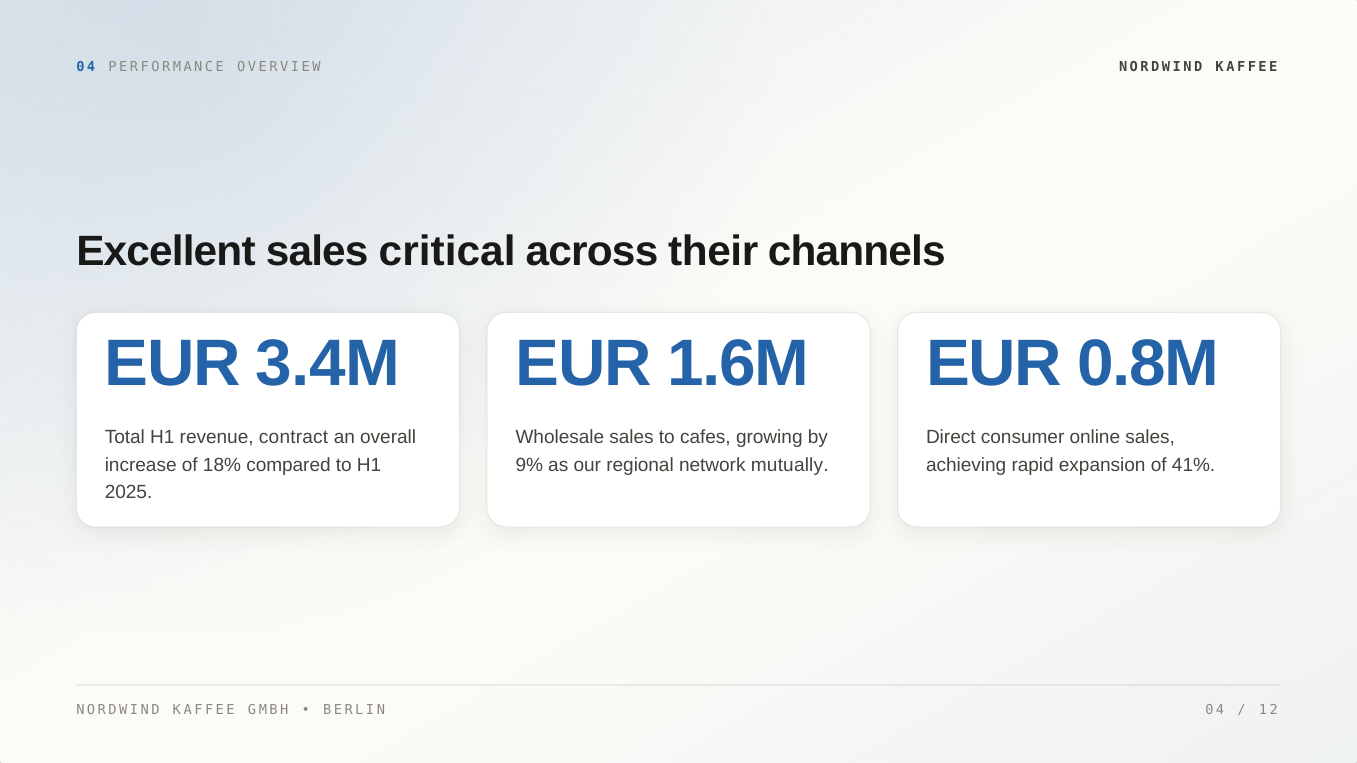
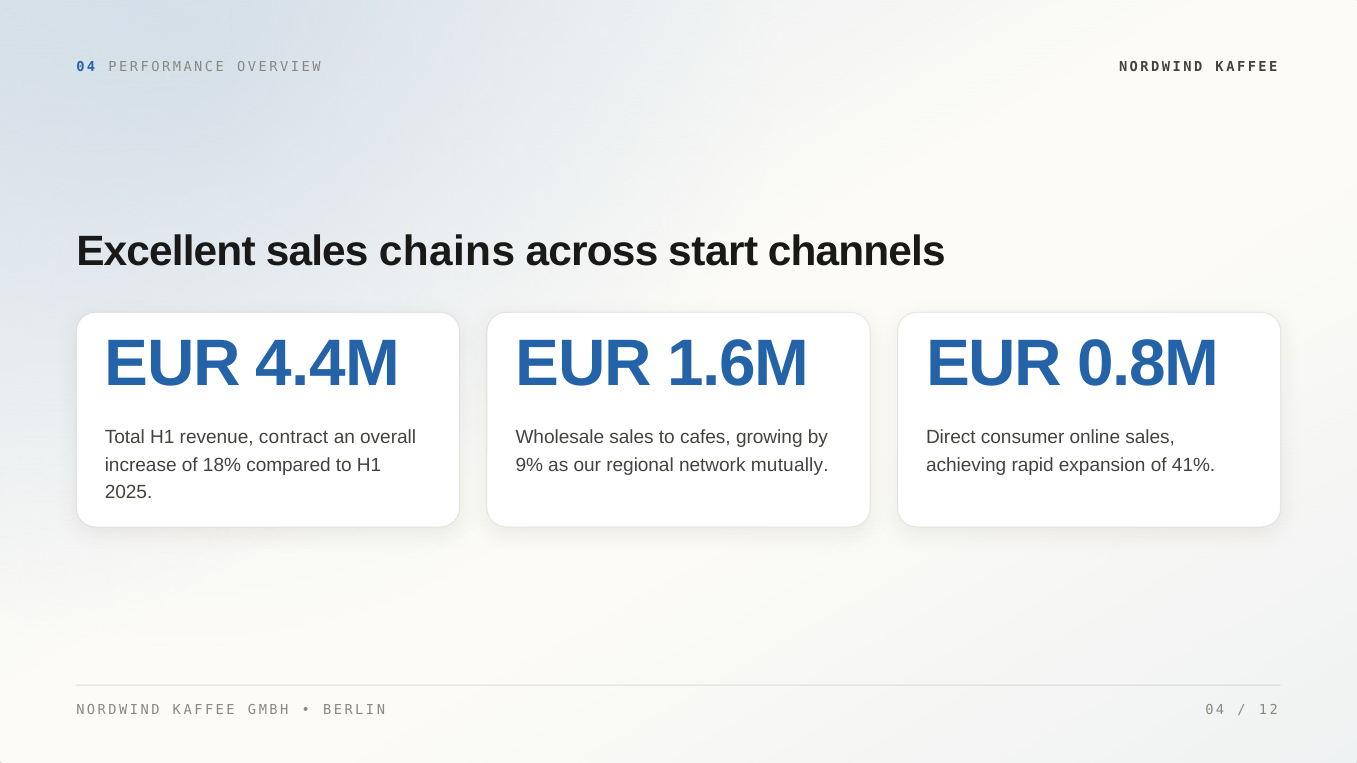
critical: critical -> chains (447, 252)
their: their -> start (713, 252)
3.4M: 3.4M -> 4.4M (328, 364)
